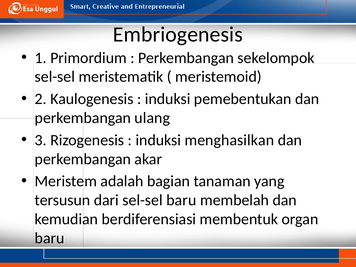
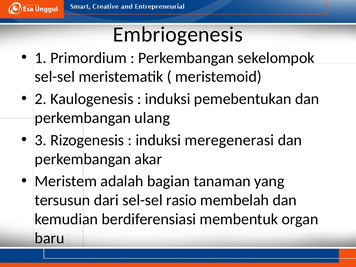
menghasilkan: menghasilkan -> meregenerasi (229, 140)
sel-sel baru: baru -> rasio (181, 200)
